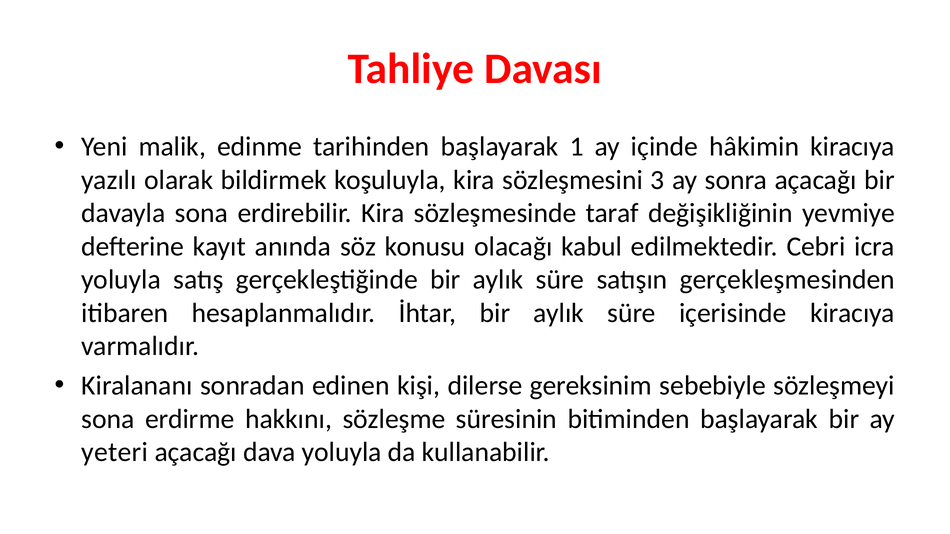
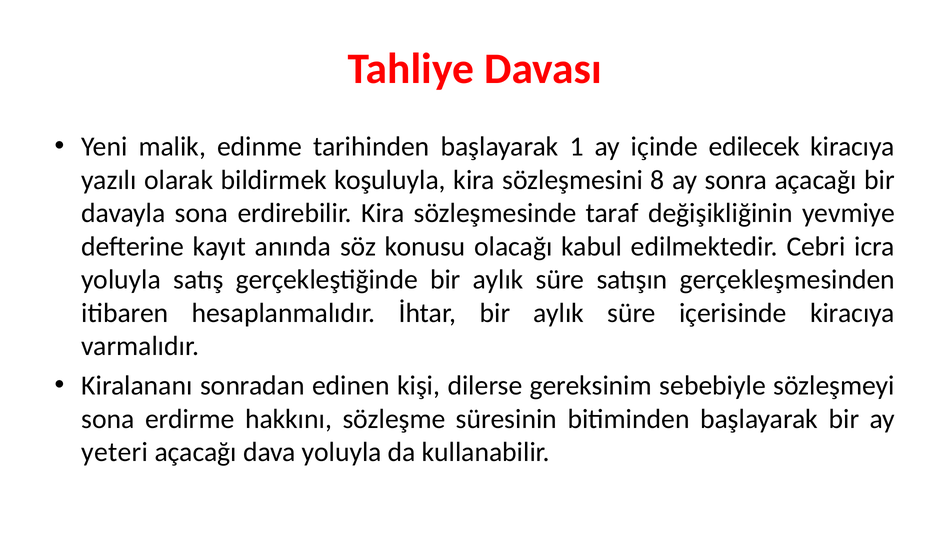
hâkimin: hâkimin -> edilecek (754, 147)
3: 3 -> 8 (657, 180)
